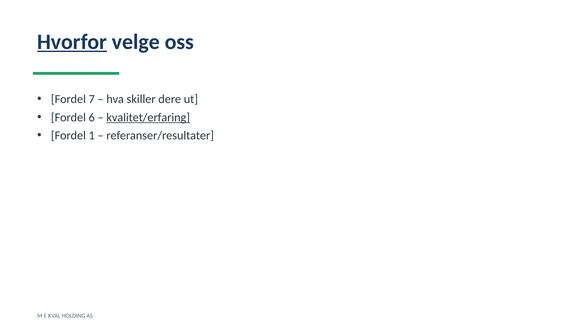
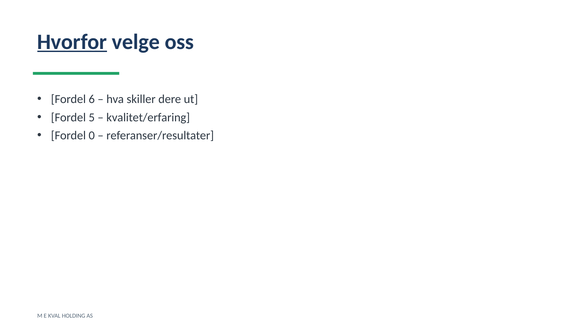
7: 7 -> 6 (92, 99)
6: 6 -> 5 (92, 117)
kvalitet/erfaring underline: present -> none (148, 117)
1: 1 -> 0 (92, 136)
